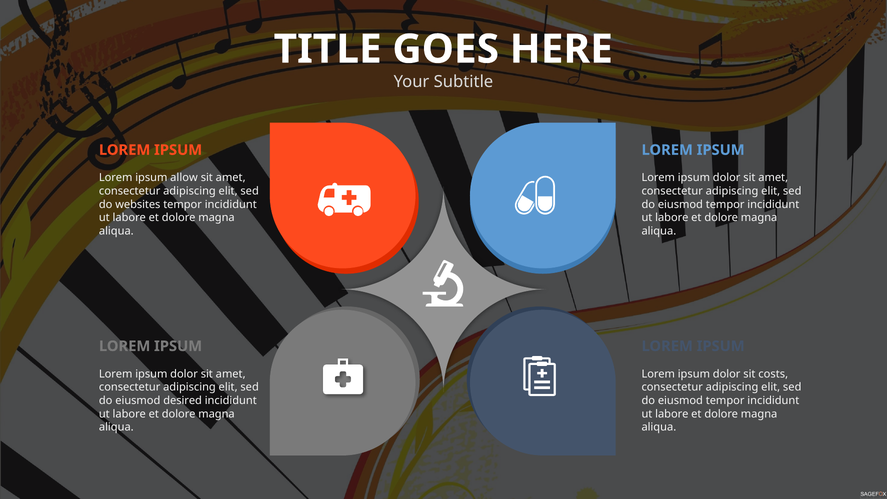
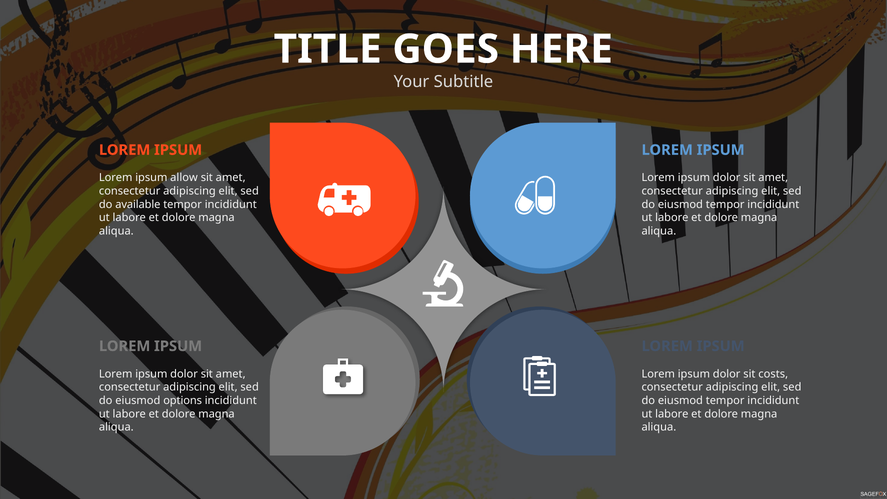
websites: websites -> available (138, 204)
desired: desired -> options (183, 401)
